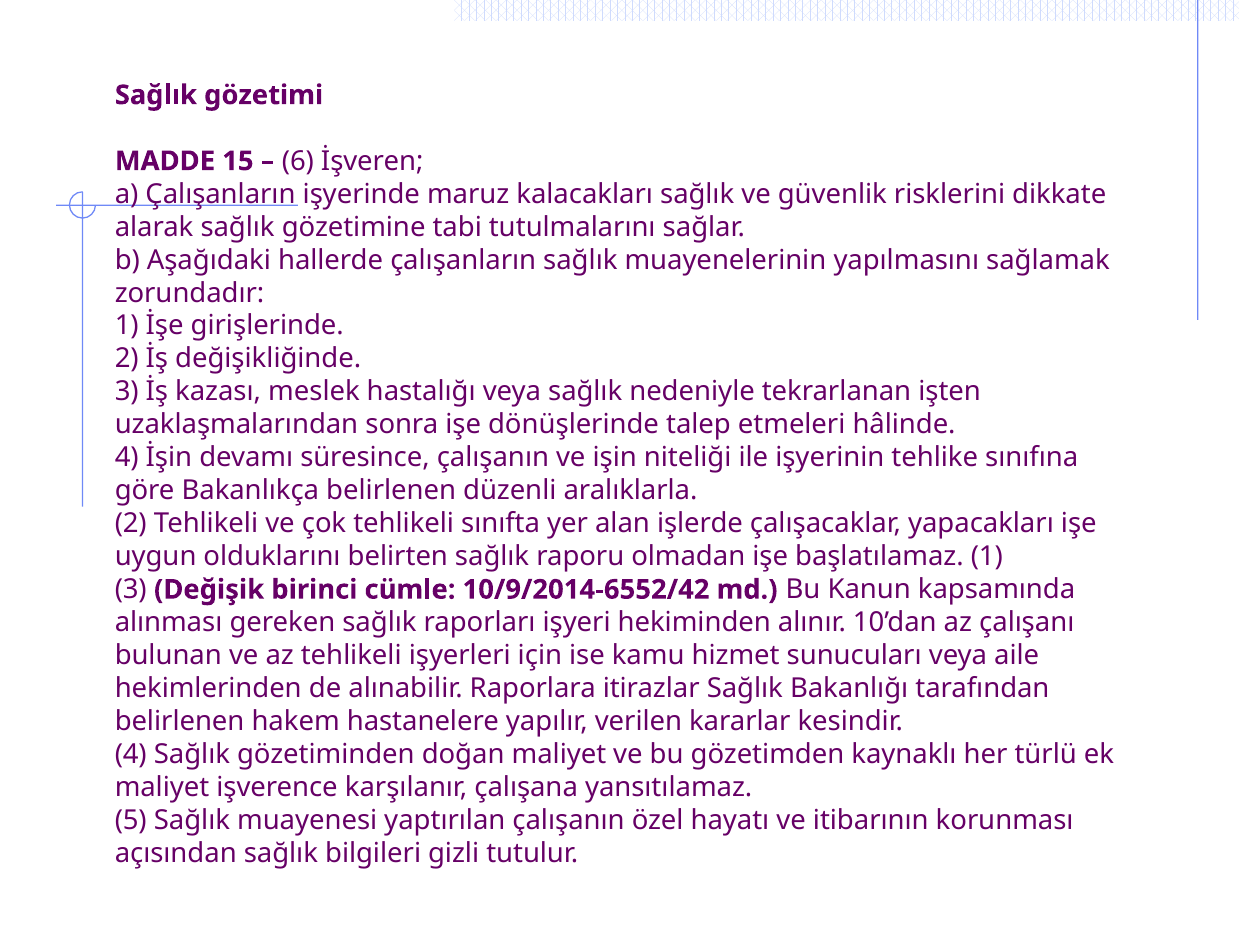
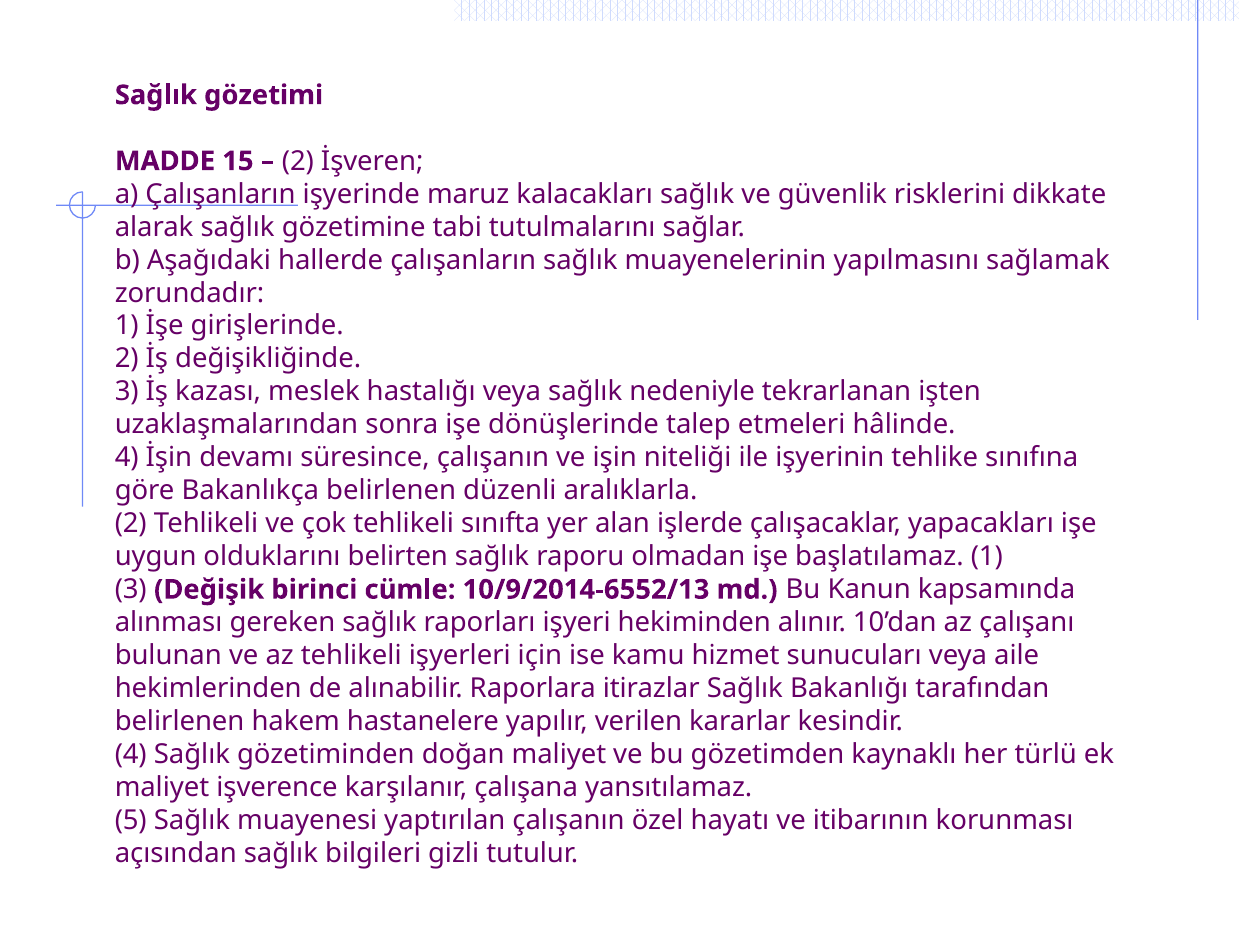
6: 6 -> 2 (298, 161)
10/9/2014-6552/42: 10/9/2014-6552/42 -> 10/9/2014-6552/13 (586, 590)
